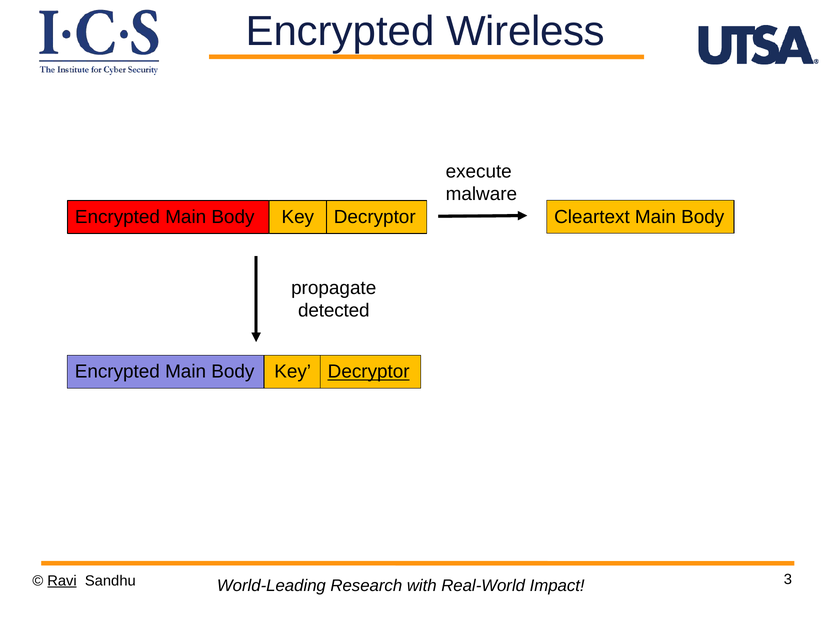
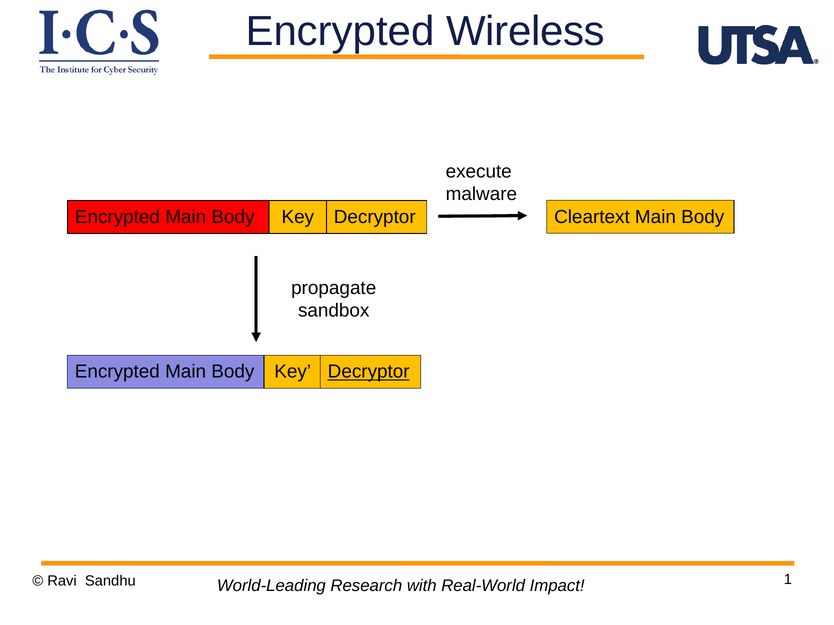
detected: detected -> sandbox (334, 311)
Ravi underline: present -> none (62, 581)
3: 3 -> 1 (788, 580)
